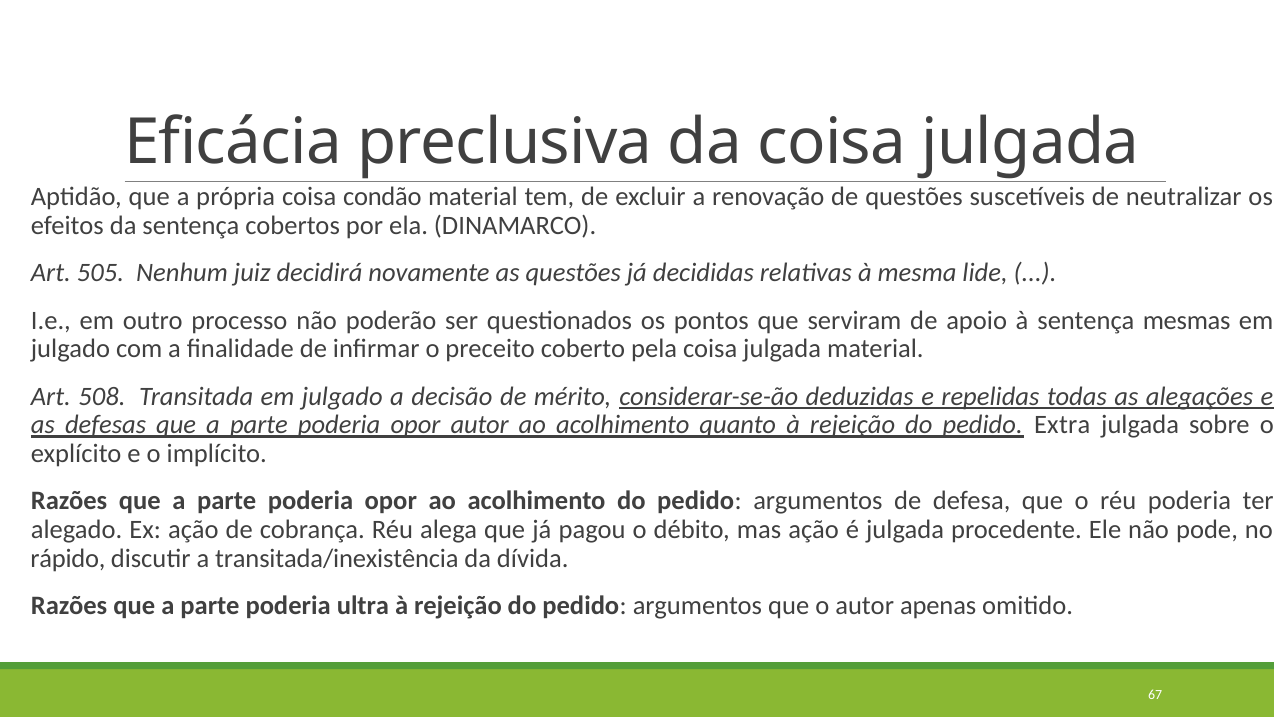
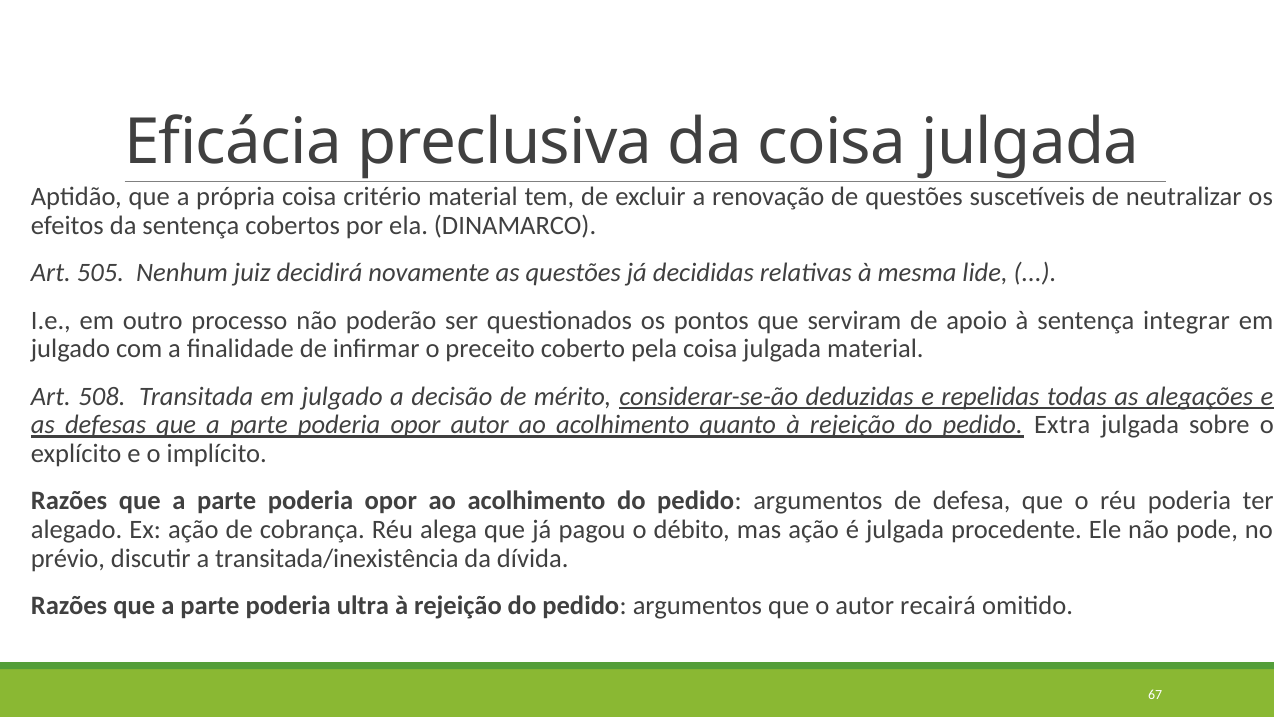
condão: condão -> critério (382, 197)
mesmas: mesmas -> integrar (1186, 320)
rápido: rápido -> prévio (68, 558)
apenas: apenas -> recairá (938, 606)
